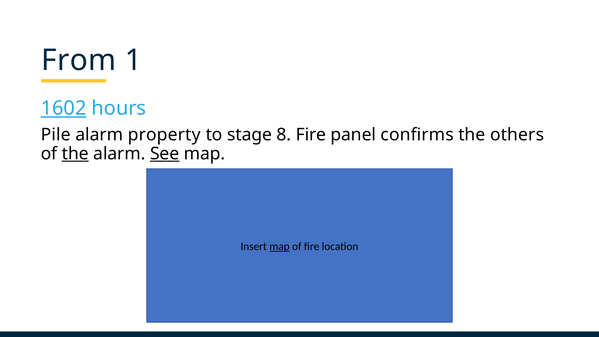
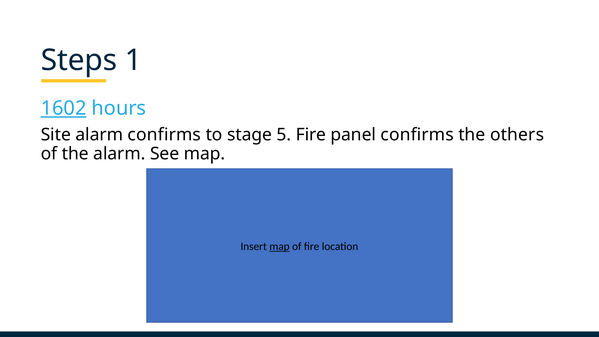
From: From -> Steps (79, 60)
Pile: Pile -> Site (56, 135)
alarm property: property -> confirms (164, 135)
8: 8 -> 5 (284, 135)
the underline: present -> none (75, 154)
See underline: present -> none (165, 154)
